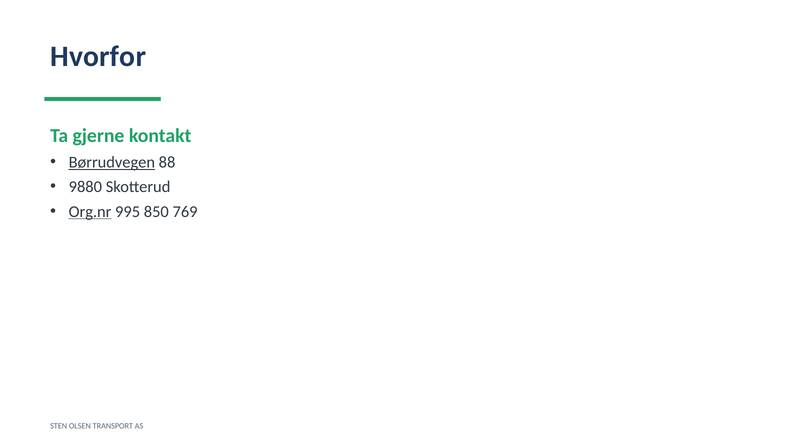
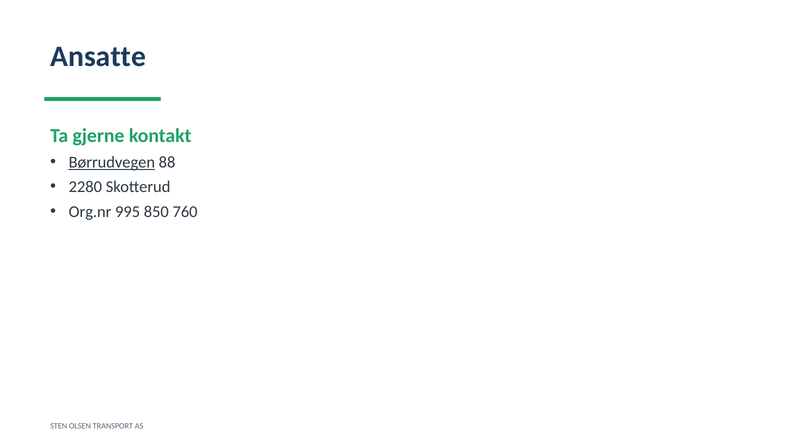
Hvorfor: Hvorfor -> Ansatte (98, 56)
9880: 9880 -> 2280 (85, 187)
Org.nr underline: present -> none (90, 212)
769: 769 -> 760 (185, 212)
